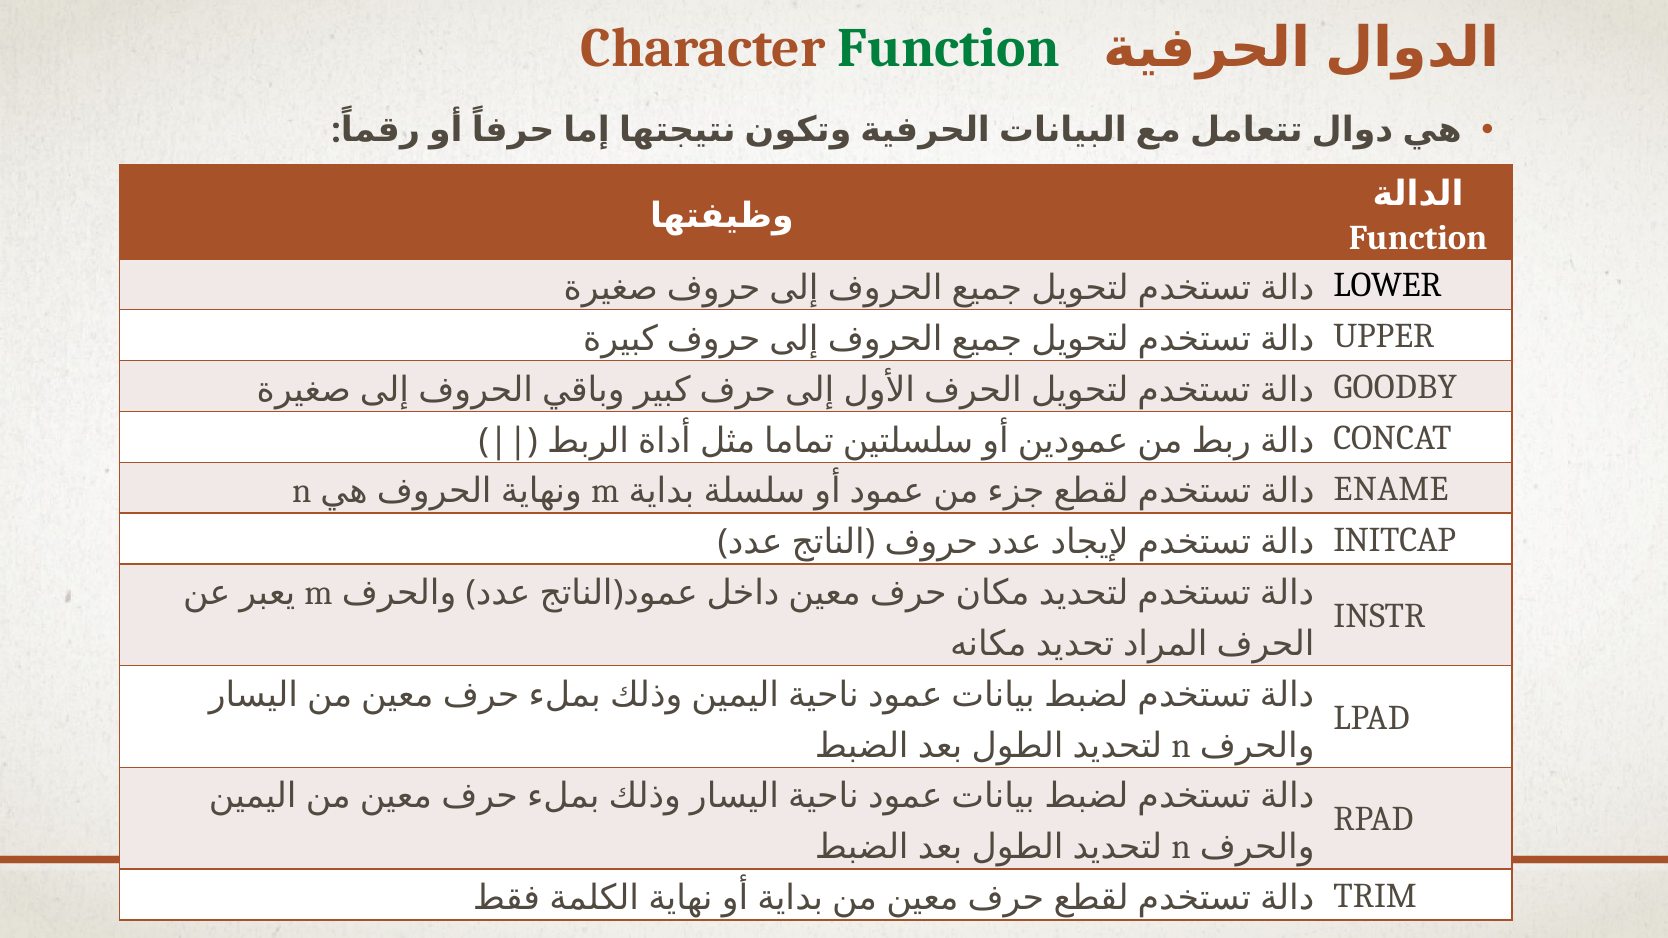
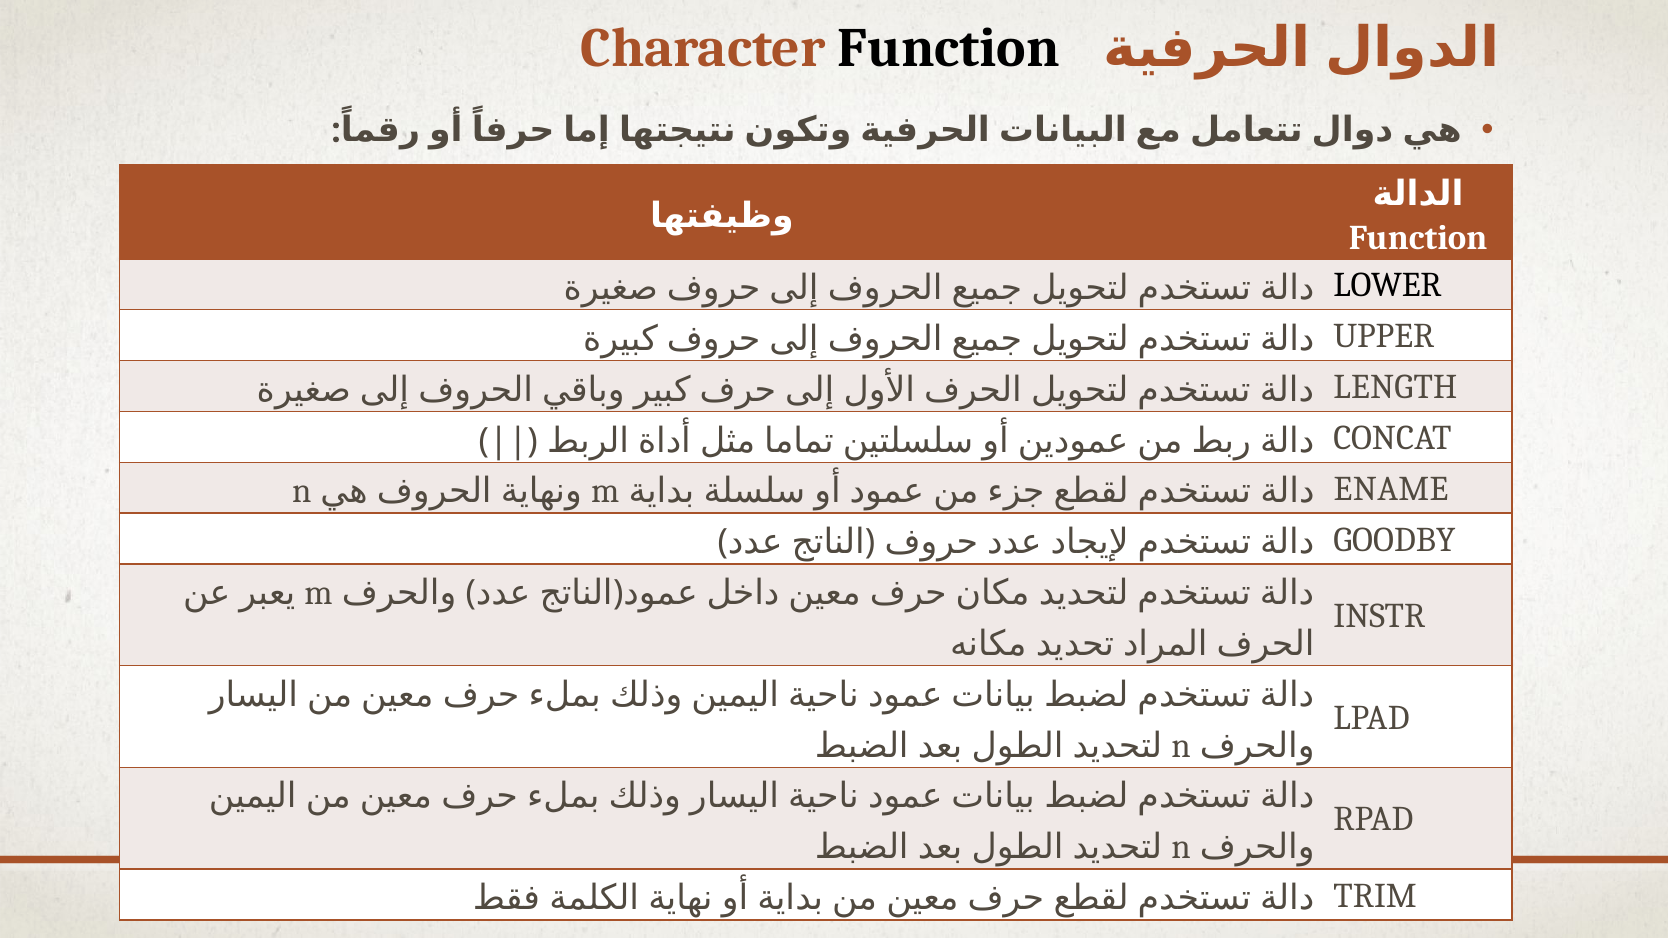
Function colour: green -> black (949, 48)
GOODBY: GOODBY -> LENGTH (1395, 387)
INITCAP: INITCAP -> GOODBY (1394, 540)
